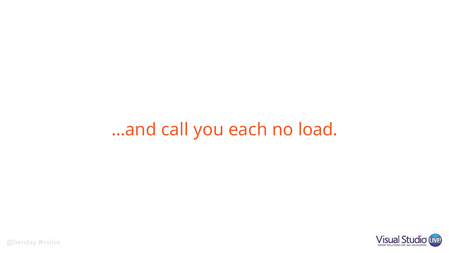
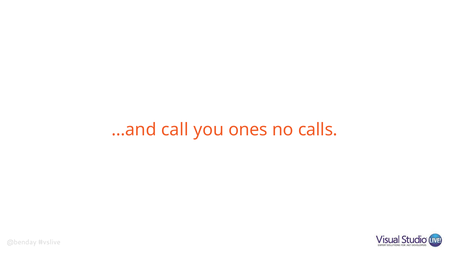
each: each -> ones (248, 130)
load: load -> calls (318, 130)
